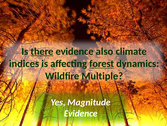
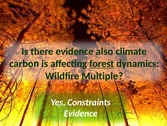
there underline: present -> none (42, 51)
indices: indices -> carbon (24, 63)
Magnitude: Magnitude -> Constraints (89, 102)
